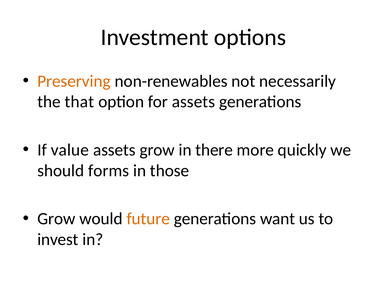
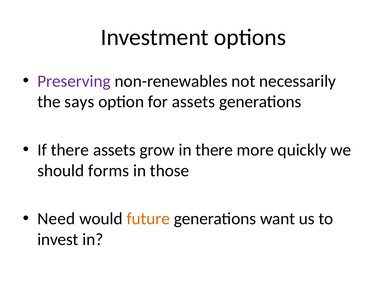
Preserving colour: orange -> purple (74, 81)
that: that -> says (79, 102)
If value: value -> there (70, 150)
Grow: Grow -> Need (56, 219)
